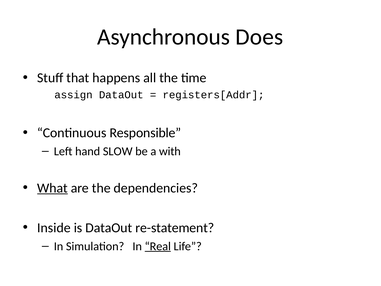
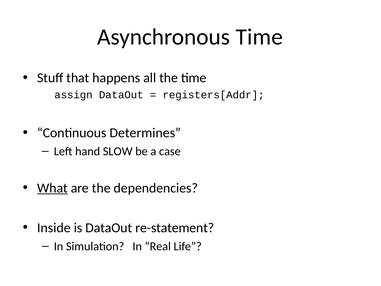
Asynchronous Does: Does -> Time (259, 37)
Responsible: Responsible -> Determines (145, 133)
with: with -> case (170, 151)
Real underline: present -> none (158, 246)
